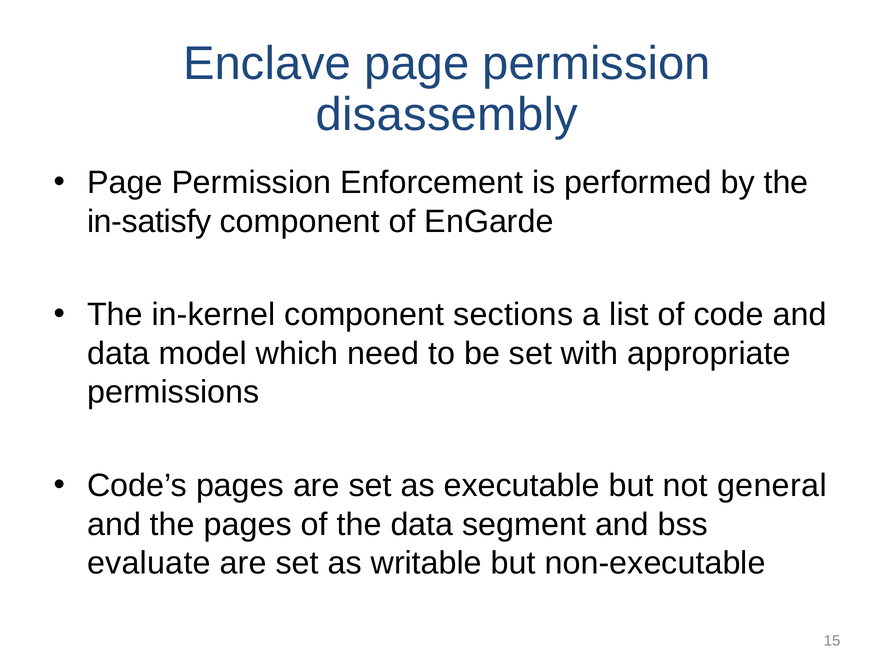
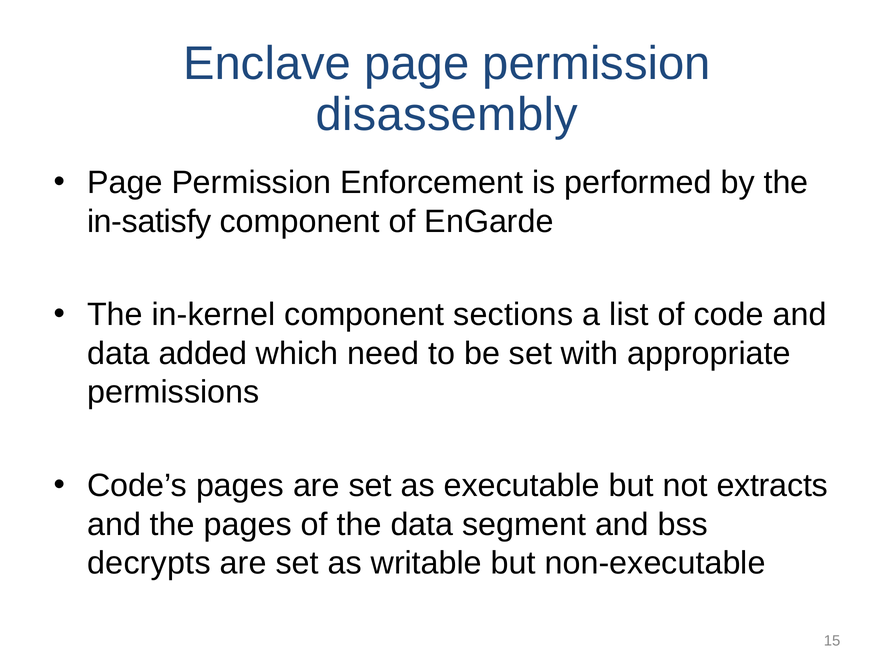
model: model -> added (203, 353)
general: general -> extracts (772, 485)
evaluate: evaluate -> decrypts (149, 563)
